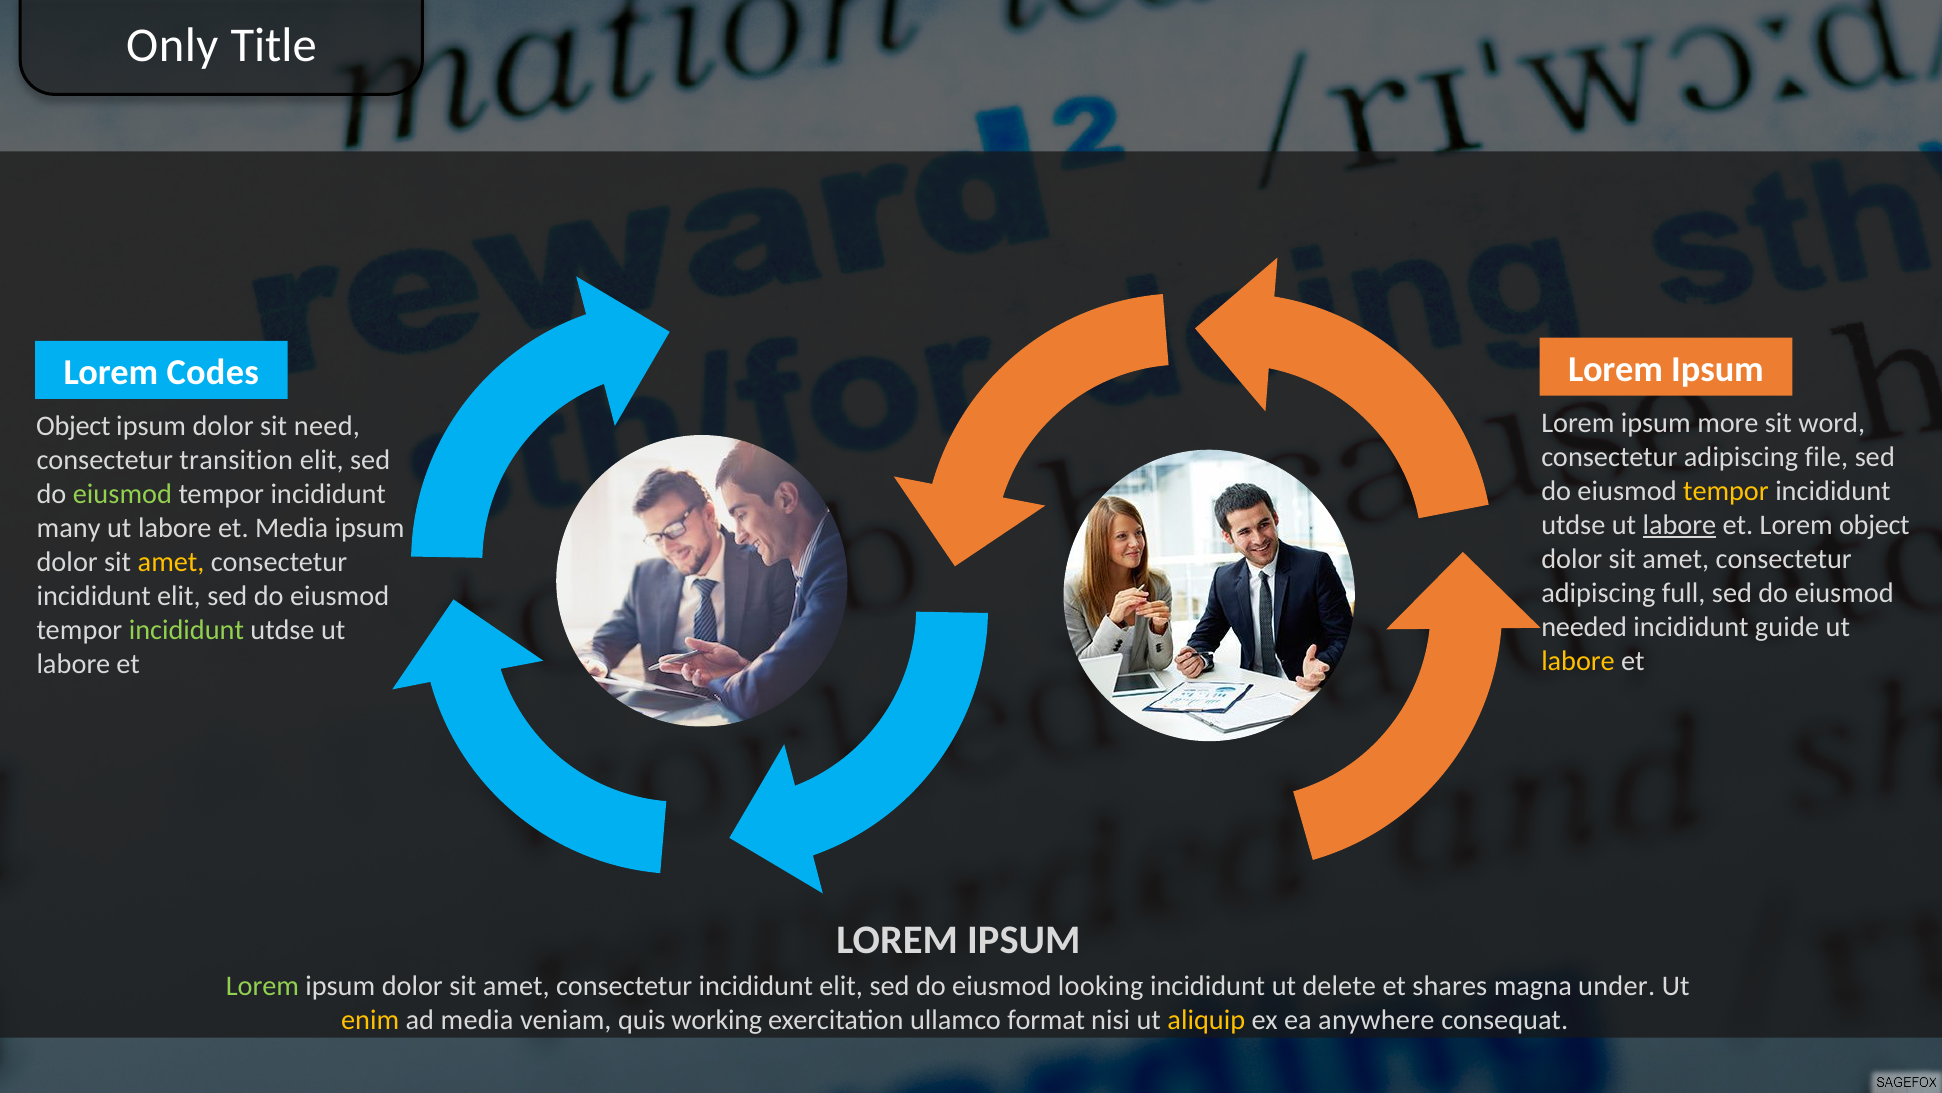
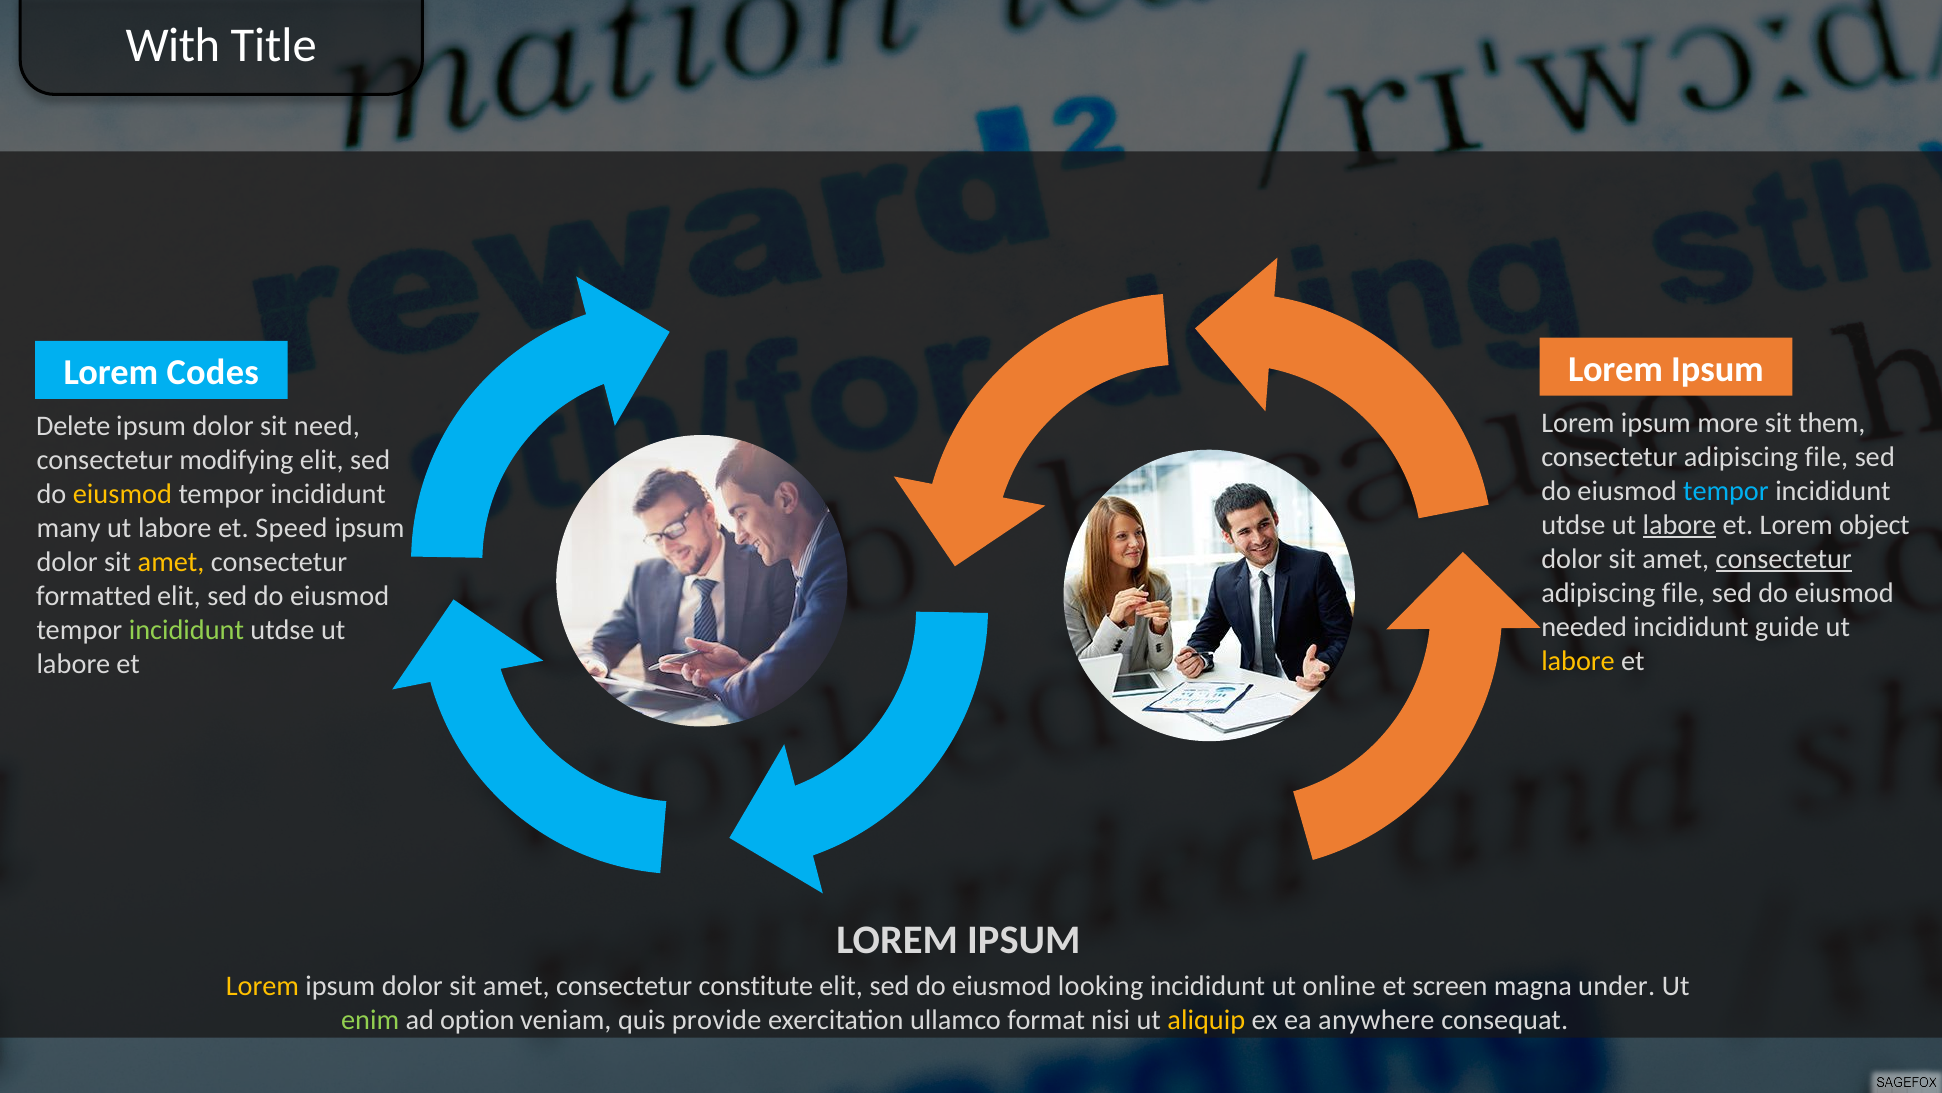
Only: Only -> With (173, 46)
word: word -> them (1832, 423)
Object: Object -> Delete (73, 426)
transition: transition -> modifying (236, 460)
tempor colour: yellow -> light blue (1726, 491)
eiusmod colour: light green -> yellow (122, 494)
et Media: Media -> Speed (291, 528)
consectetur underline: none -> present (1784, 559)
full: full -> file (1683, 593)
incididunt: incididunt -> formatted (94, 596)
Lorem colour: light green -> yellow (262, 986)
incididunt: incididunt -> constitute (756, 986)
delete: delete -> online (1339, 986)
shares: shares -> screen (1450, 986)
enim colour: yellow -> light green (370, 1020)
ad media: media -> option (477, 1020)
working: working -> provide (717, 1020)
